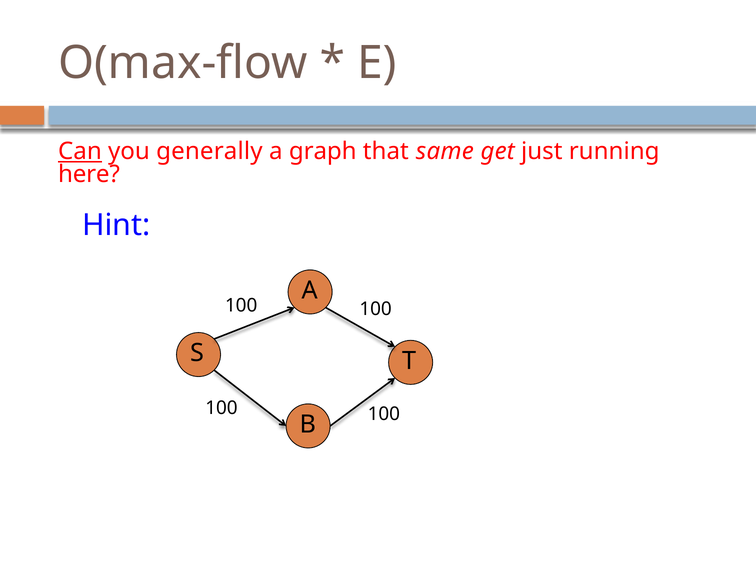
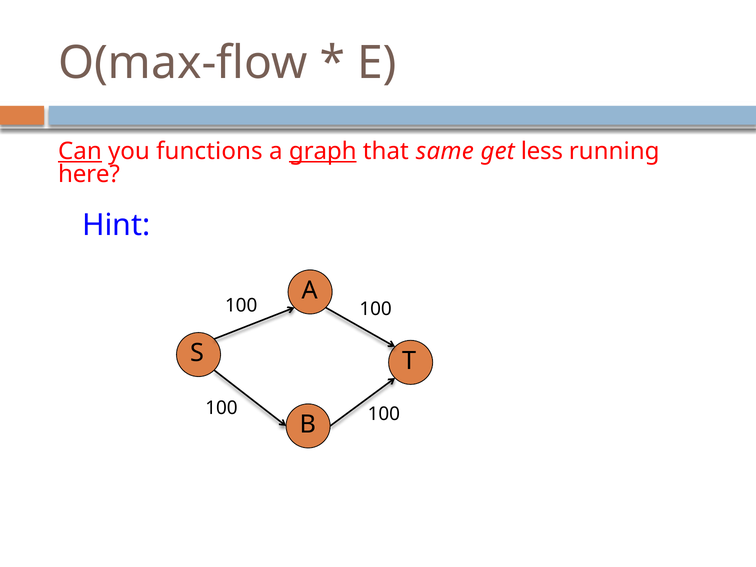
generally: generally -> functions (209, 151)
graph underline: none -> present (323, 151)
just: just -> less (542, 151)
